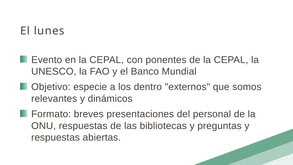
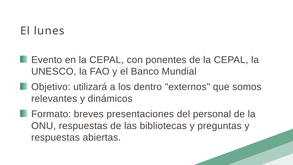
especie: especie -> utilizará (90, 87)
